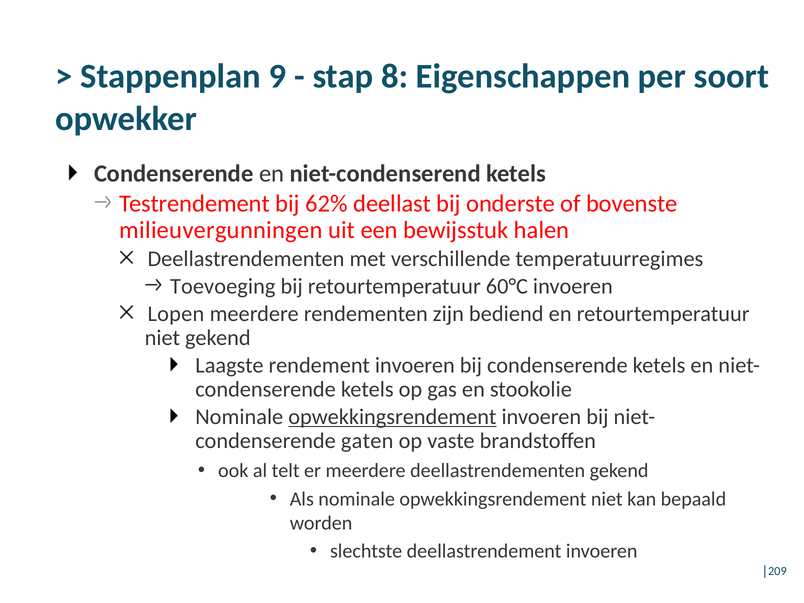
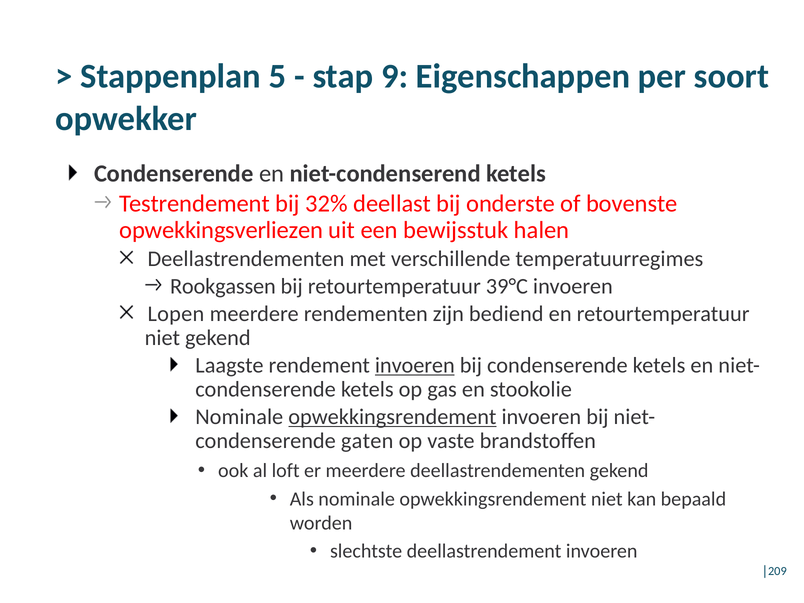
9: 9 -> 5 (278, 76)
8: 8 -> 9 (395, 76)
62%: 62% -> 32% (326, 204)
milieuvergunningen: milieuvergunningen -> opwekkingsverliezen (221, 230)
Toevoeging: Toevoeging -> Rookgassen (223, 286)
60°C: 60°C -> 39°C (507, 286)
invoeren underline: none -> present (415, 365)
telt: telt -> loft (286, 471)
